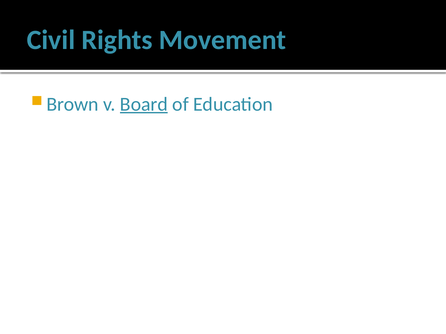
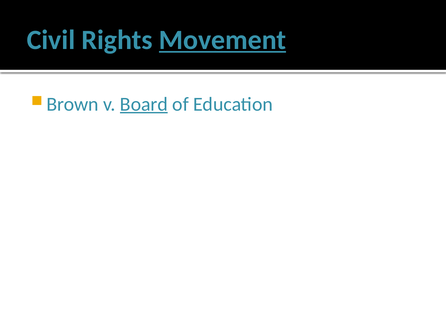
Movement underline: none -> present (223, 40)
